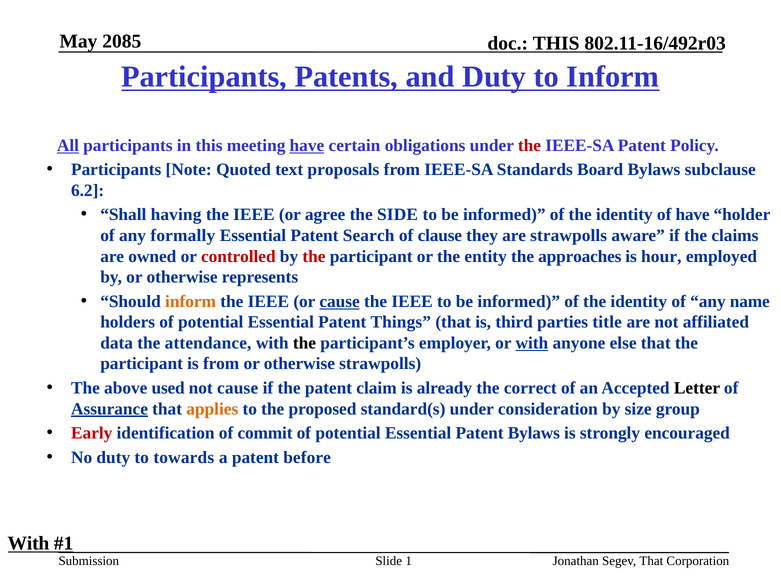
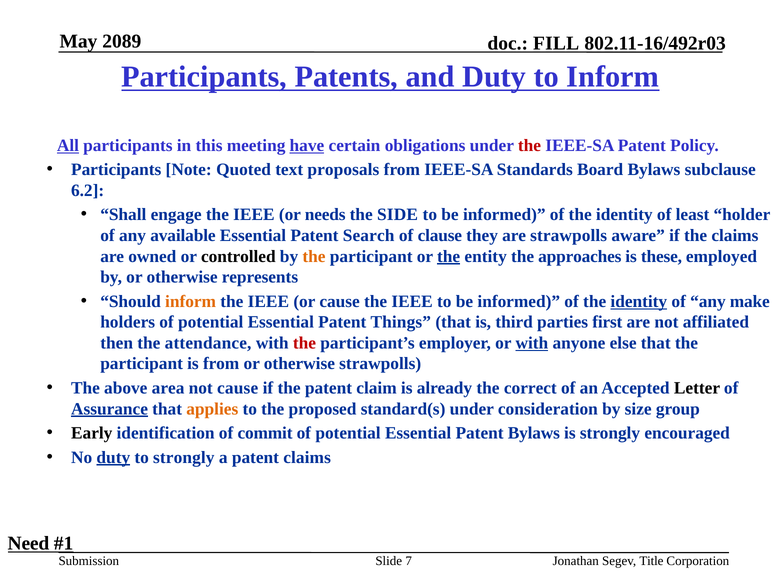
2085: 2085 -> 2089 (122, 41)
THIS: THIS -> FILL (556, 43)
having: having -> engage (176, 215)
agree: agree -> needs (325, 215)
of have: have -> least (693, 215)
formally: formally -> available (183, 236)
controlled colour: red -> black (238, 257)
the colour: red -> orange (314, 257)
the underline: none -> present (449, 257)
hour: hour -> these (661, 257)
cause underline: present -> none (340, 302)
identity underline: none -> present (639, 302)
name: name -> make (750, 302)
title: title -> first (607, 323)
data: data -> then (117, 343)
the colour: black -> red (304, 343)
used: used -> area (168, 388)
Early colour: red -> black (92, 434)
duty underline: none -> present (113, 458)
to towards: towards -> strongly (184, 458)
patent before: before -> claims (307, 458)
With: With -> Need (28, 544)
1: 1 -> 7 (409, 562)
Segev That: That -> Title (651, 562)
